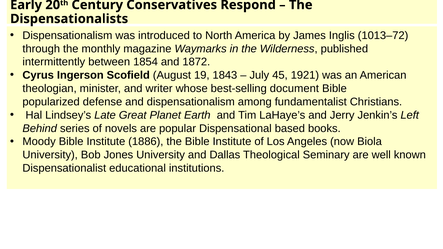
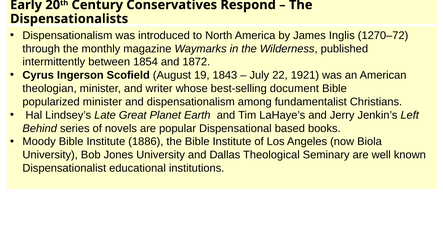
1013–72: 1013–72 -> 1270–72 (383, 35)
45: 45 -> 22 (280, 75)
popularized defense: defense -> minister (102, 102)
